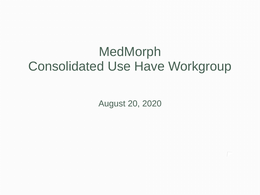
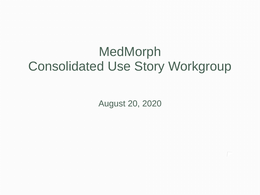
Have: Have -> Story (150, 66)
